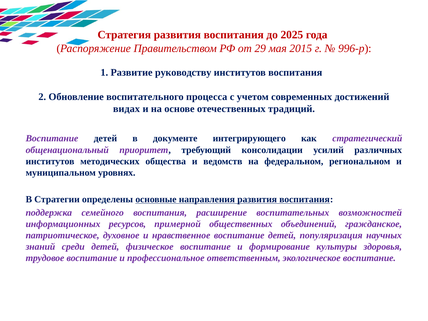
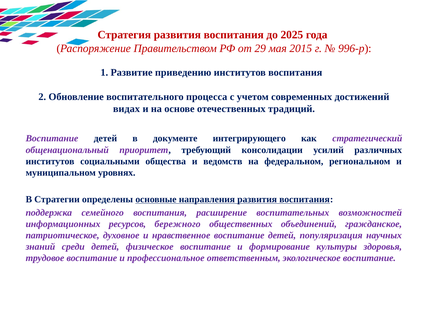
руководству: руководству -> приведению (183, 73)
методических: методических -> социальными (110, 161)
примерной: примерной -> бережного (178, 224)
